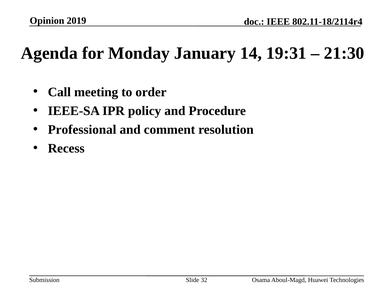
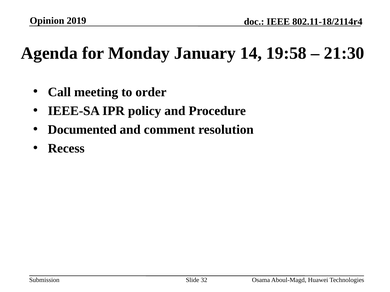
19:31: 19:31 -> 19:58 (286, 53)
Professional: Professional -> Documented (82, 130)
